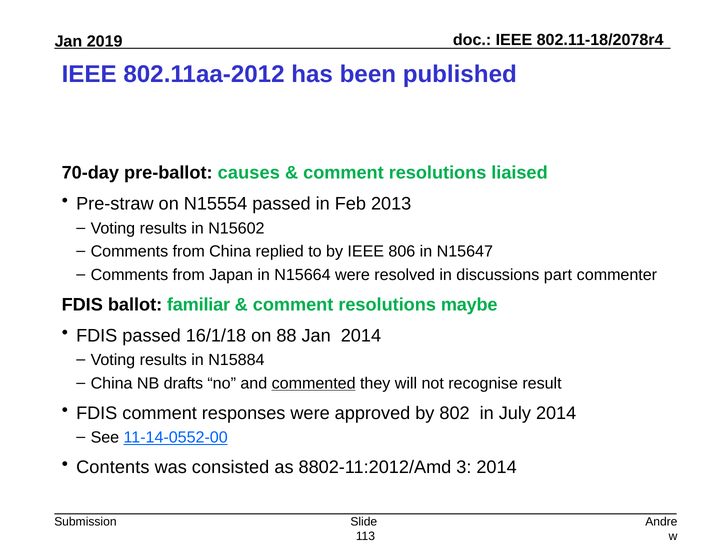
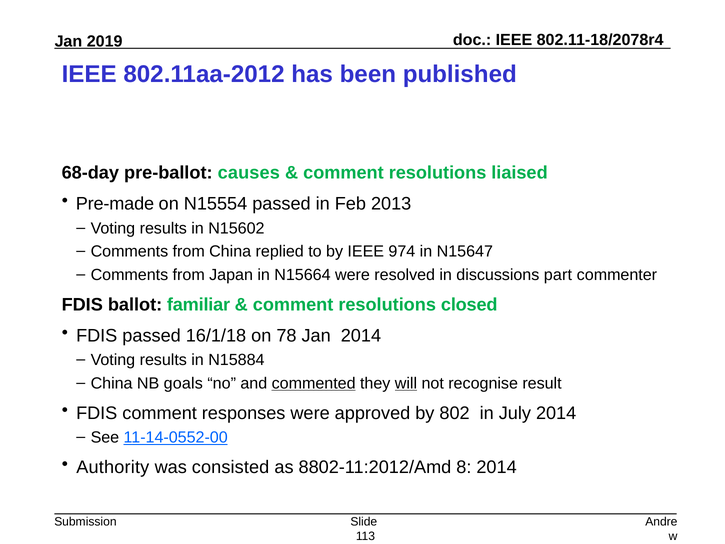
70-day: 70-day -> 68-day (90, 173)
Pre-straw: Pre-straw -> Pre-made (115, 204)
806: 806 -> 974 (402, 251)
maybe: maybe -> closed (469, 305)
88: 88 -> 78 (286, 335)
drafts: drafts -> goals (183, 383)
will underline: none -> present (406, 383)
Contents: Contents -> Authority (113, 467)
3: 3 -> 8 (464, 467)
